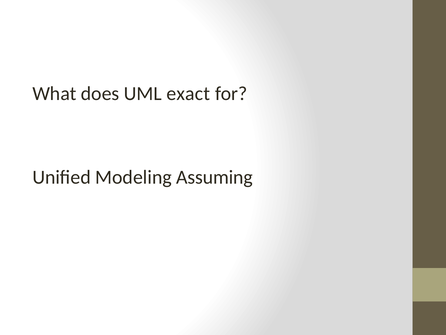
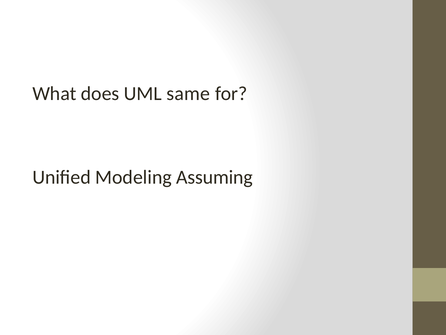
exact: exact -> same (188, 94)
